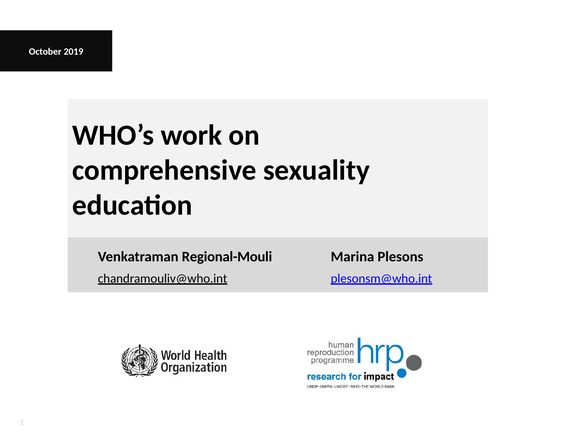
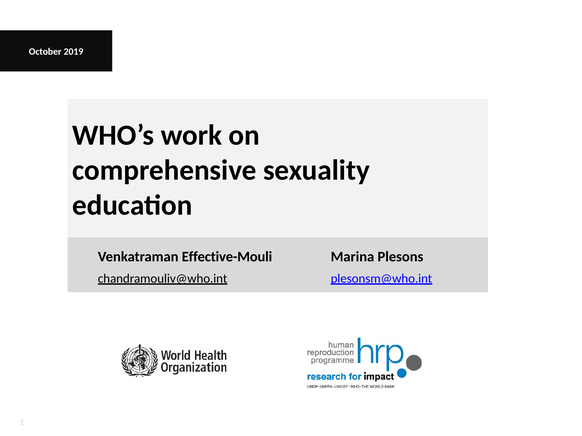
Regional-Mouli: Regional-Mouli -> Effective-Mouli (227, 257)
